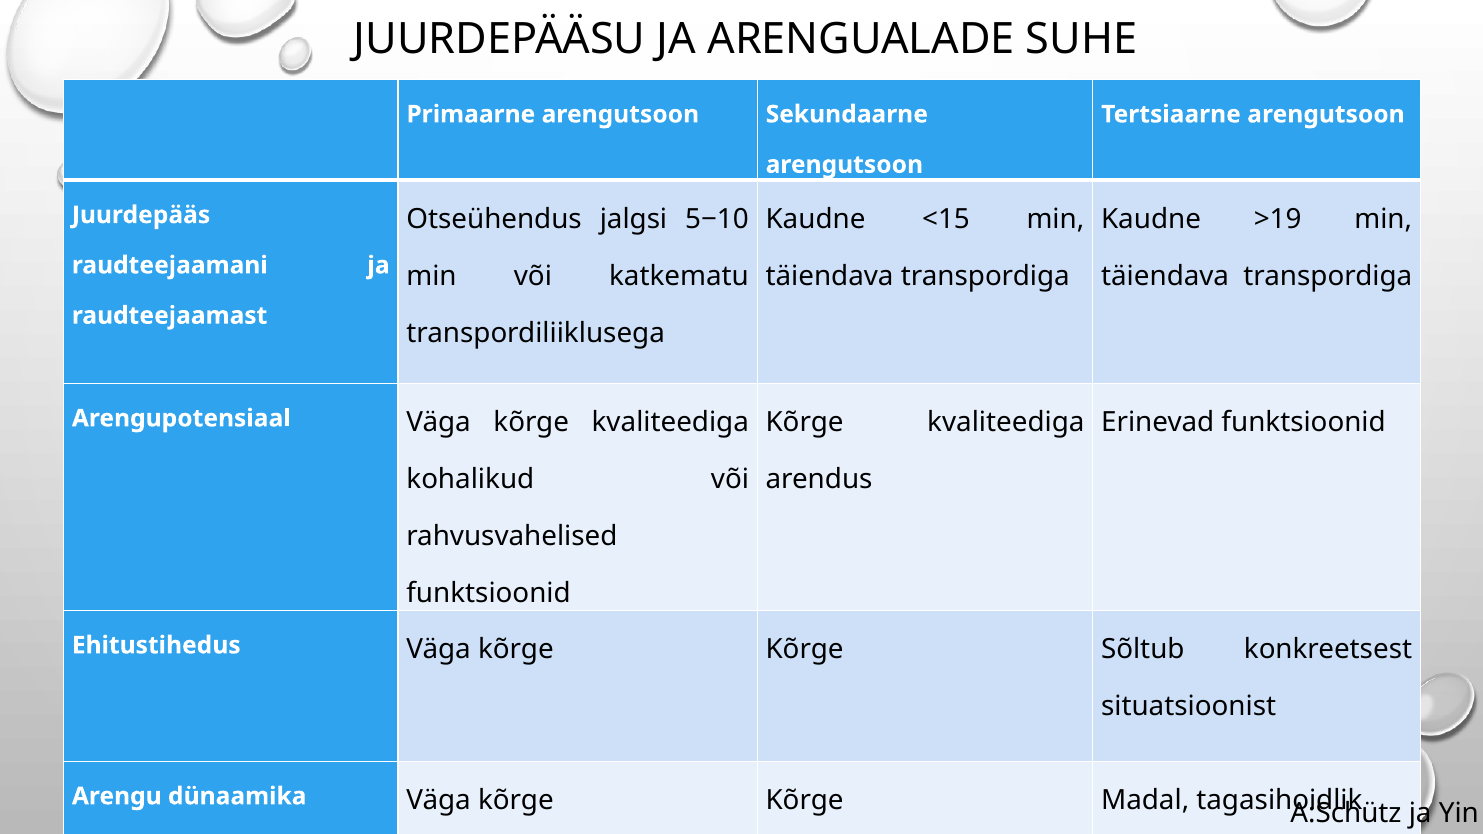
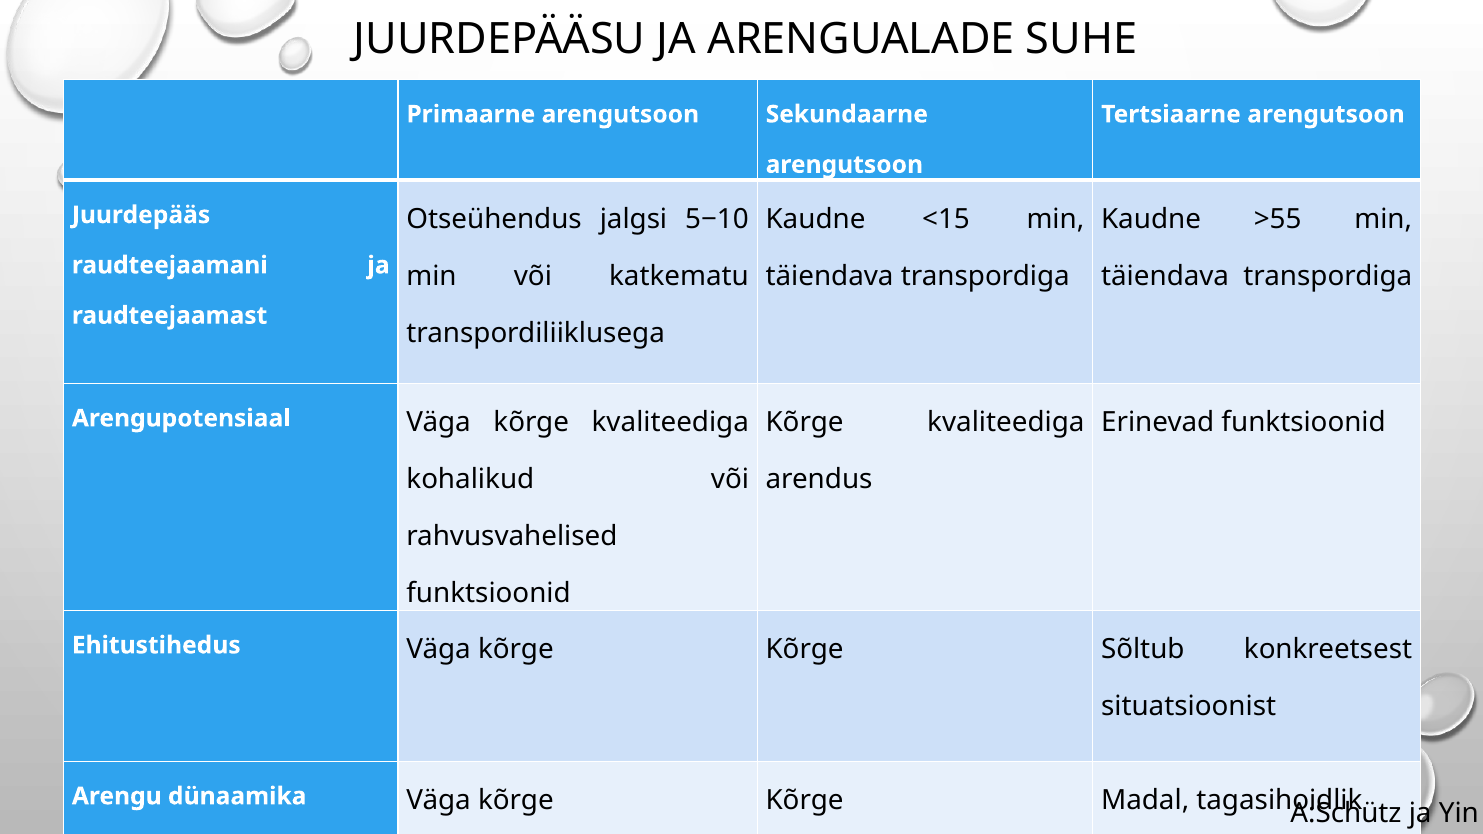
>19: >19 -> >55 (1278, 219)
